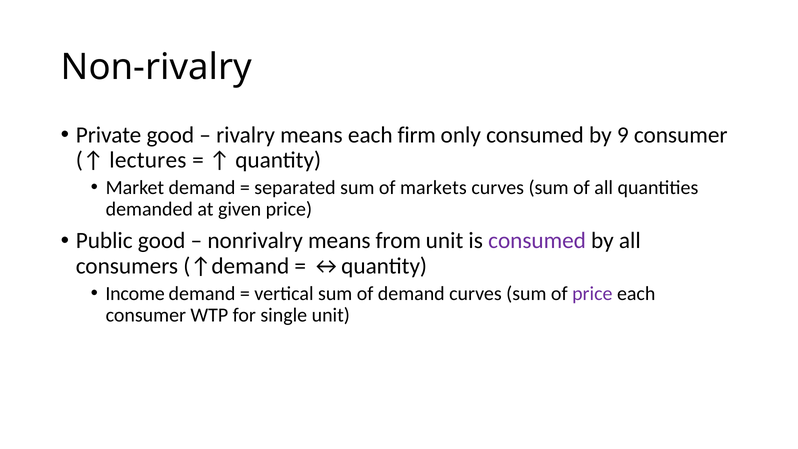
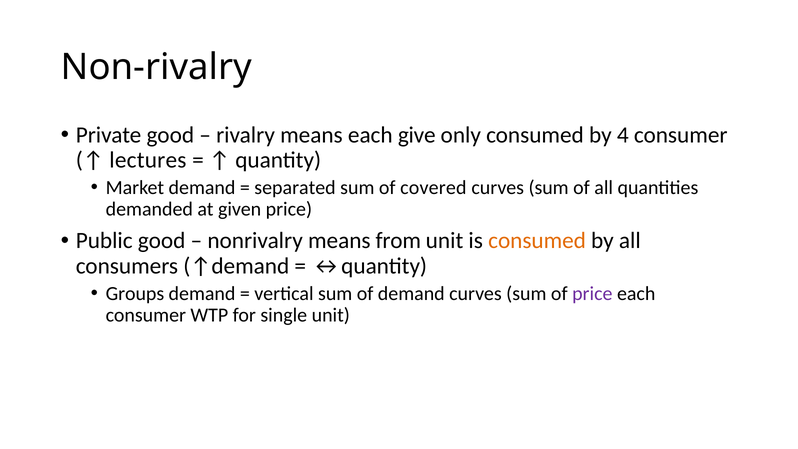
firm: firm -> give (417, 135)
9: 9 -> 4 (623, 135)
markets: markets -> covered (433, 188)
consumed colour: purple -> orange (537, 241)
Income: Income -> Groups (135, 293)
